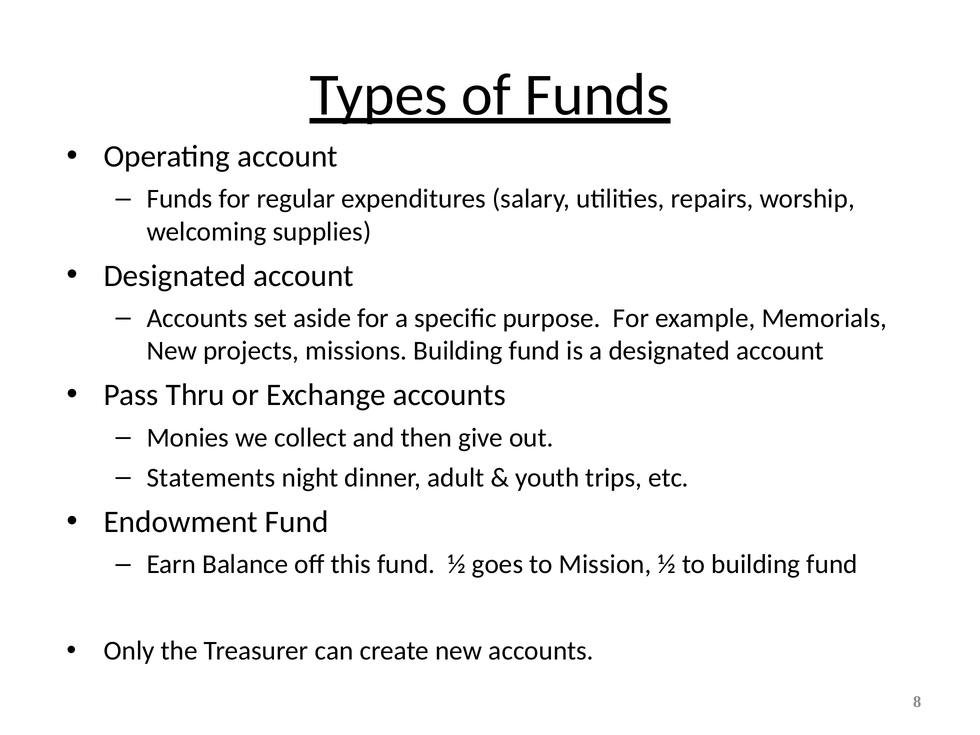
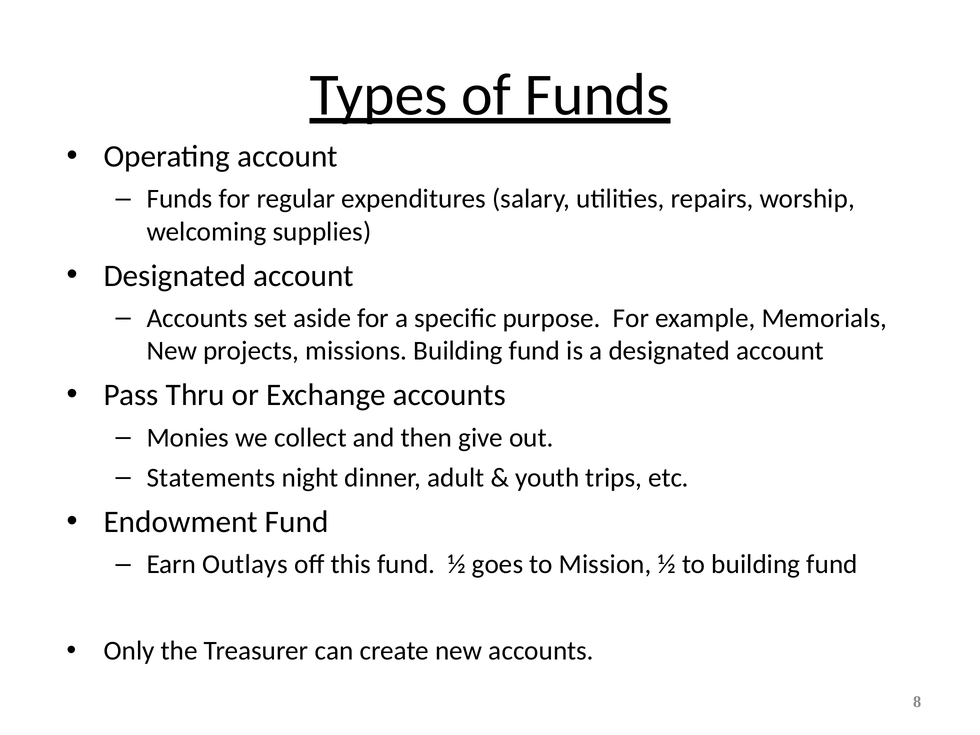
Balance: Balance -> Outlays (245, 564)
